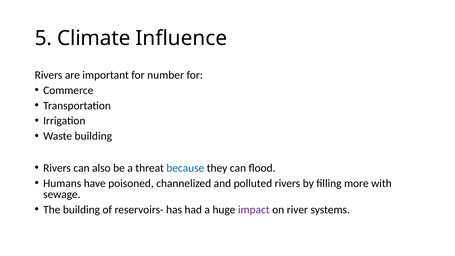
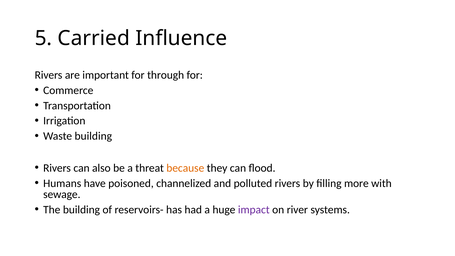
Climate: Climate -> Carried (94, 38)
number: number -> through (166, 75)
because colour: blue -> orange (185, 168)
